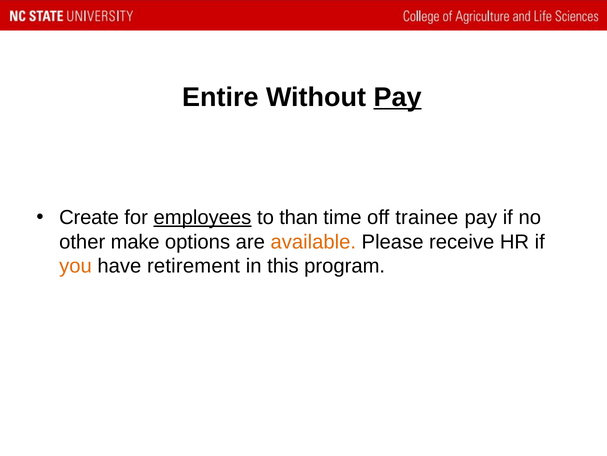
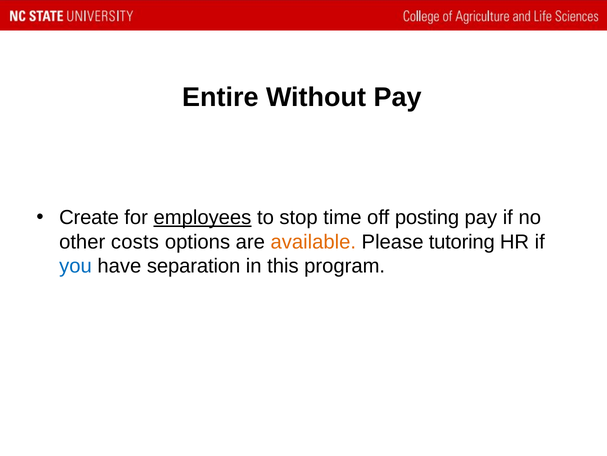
Pay underline: present -> none (398, 97)
than: than -> stop (299, 217)
trainee: trainee -> posting (427, 217)
make: make -> costs (135, 242)
receive: receive -> tutoring (462, 242)
you colour: orange -> blue (76, 266)
retirement: retirement -> separation (194, 266)
